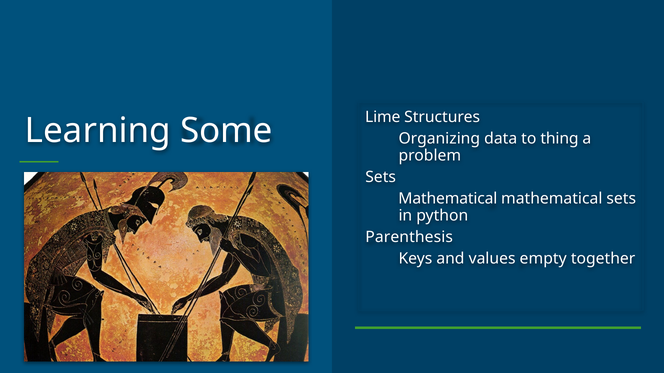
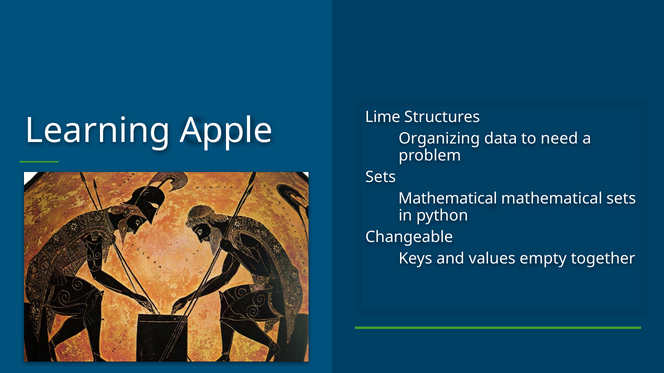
Some: Some -> Apple (226, 131)
thing: thing -> need (559, 139)
Parenthesis: Parenthesis -> Changeable (409, 237)
